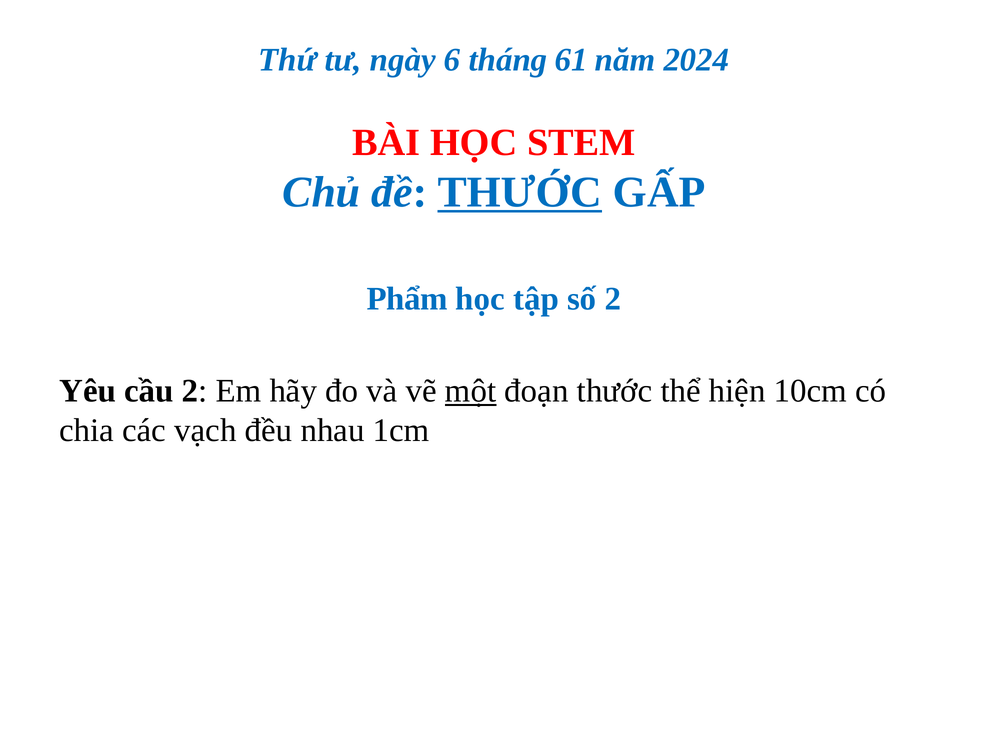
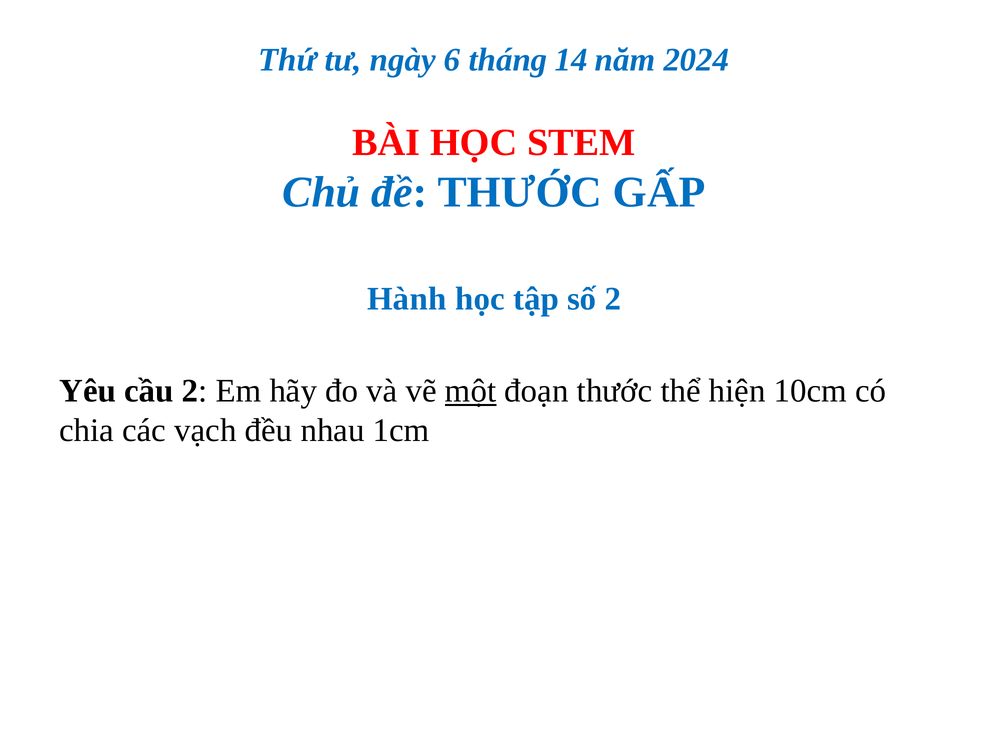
61: 61 -> 14 (571, 60)
THƯỚC underline: present -> none (520, 192)
Phẩm: Phẩm -> Hành (407, 299)
